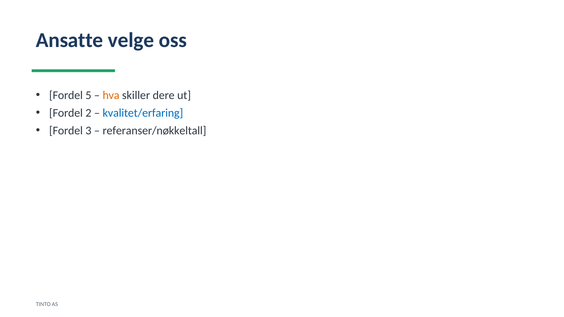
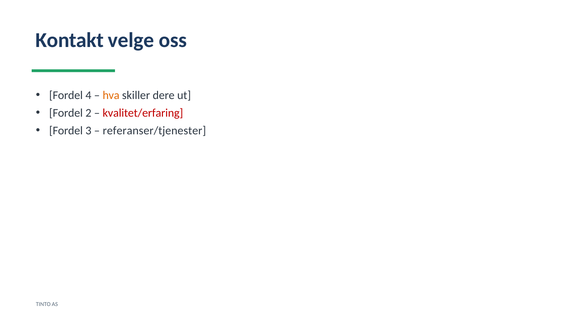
Ansatte: Ansatte -> Kontakt (70, 40)
5: 5 -> 4 (88, 96)
kvalitet/erfaring colour: blue -> red (143, 113)
referanser/nøkkeltall: referanser/nøkkeltall -> referanser/tjenester (154, 131)
